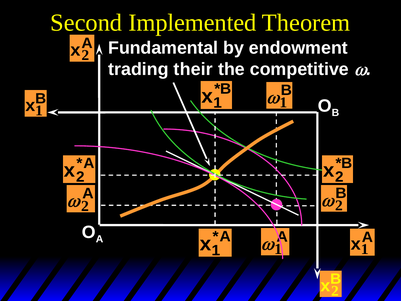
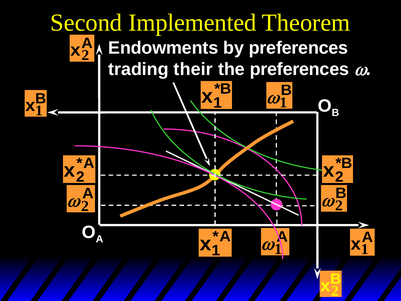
Fundamental: Fundamental -> Endowments (163, 48)
by endowment: endowment -> preferences (299, 48)
the competitive: competitive -> preferences (299, 69)
